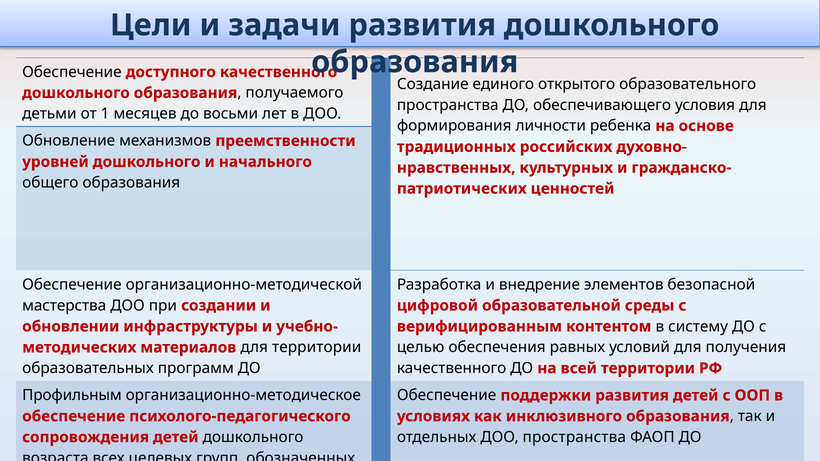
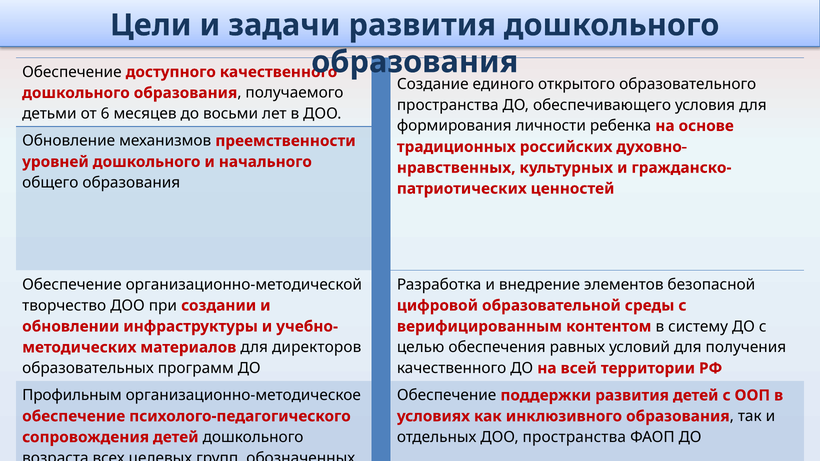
1: 1 -> 6 (105, 114)
мастерства: мастерства -> творчество (64, 306)
для территории: территории -> директоров (317, 348)
